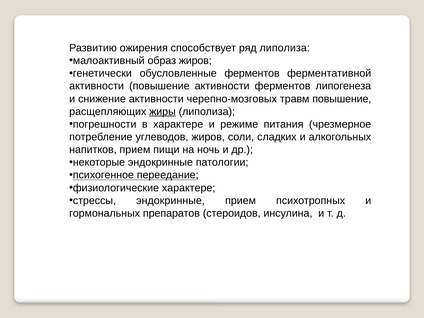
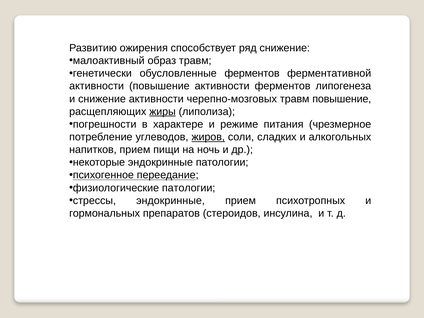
ряд липолиза: липолиза -> снижение (285, 48)
образ жиров: жиров -> травм (195, 61)
жиров underline: none -> present (208, 137)
физиологические характере: характере -> патологии (189, 188)
